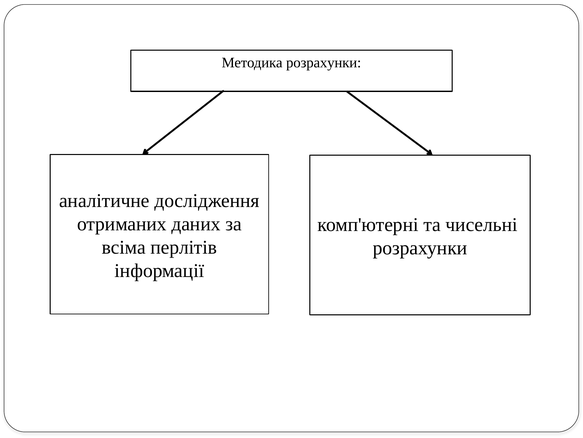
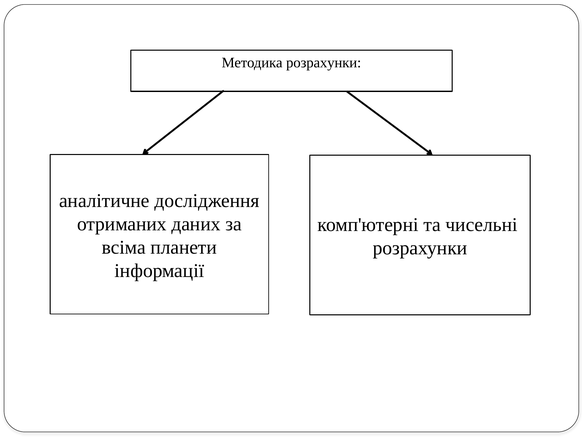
перлітів: перлітів -> планети (184, 247)
